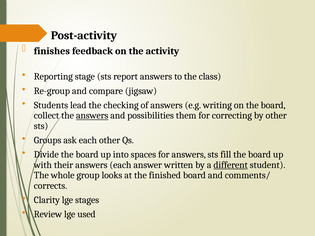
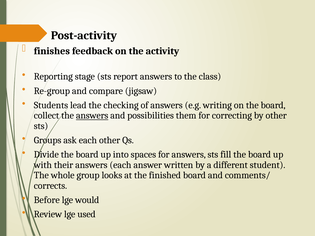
different underline: present -> none (231, 165)
Clarity: Clarity -> Before (47, 200)
stages: stages -> would (87, 200)
